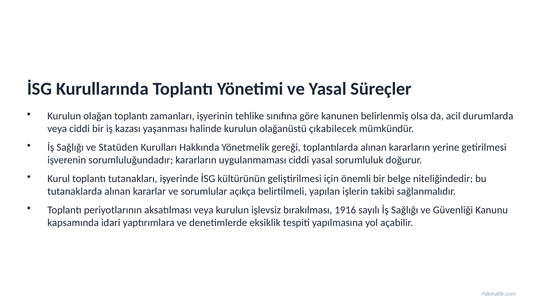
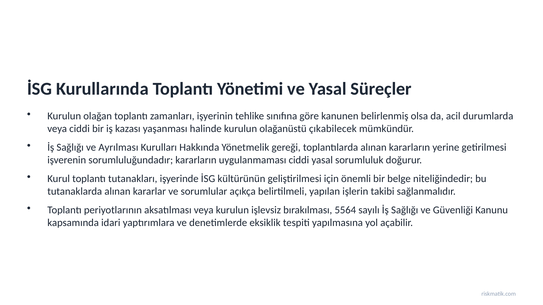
Statüden: Statüden -> Ayrılması (118, 148)
1916: 1916 -> 5564 (345, 210)
